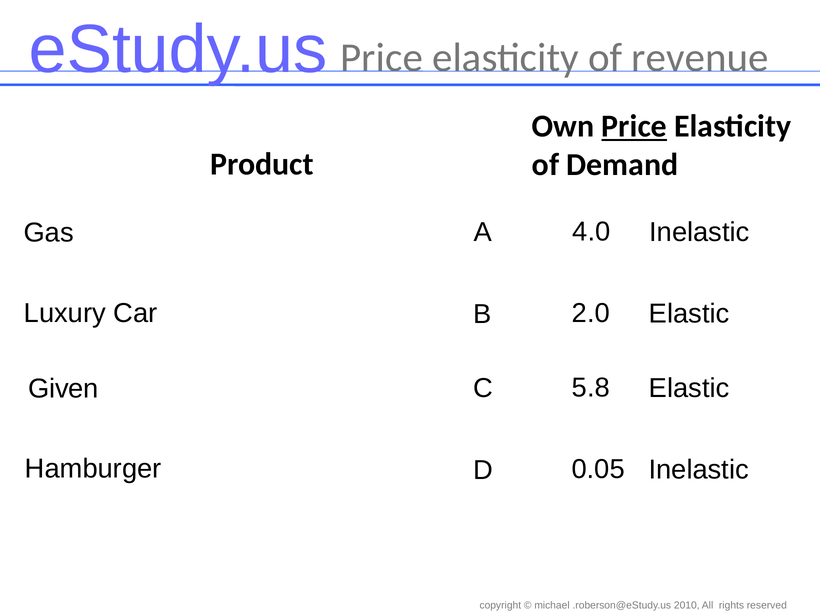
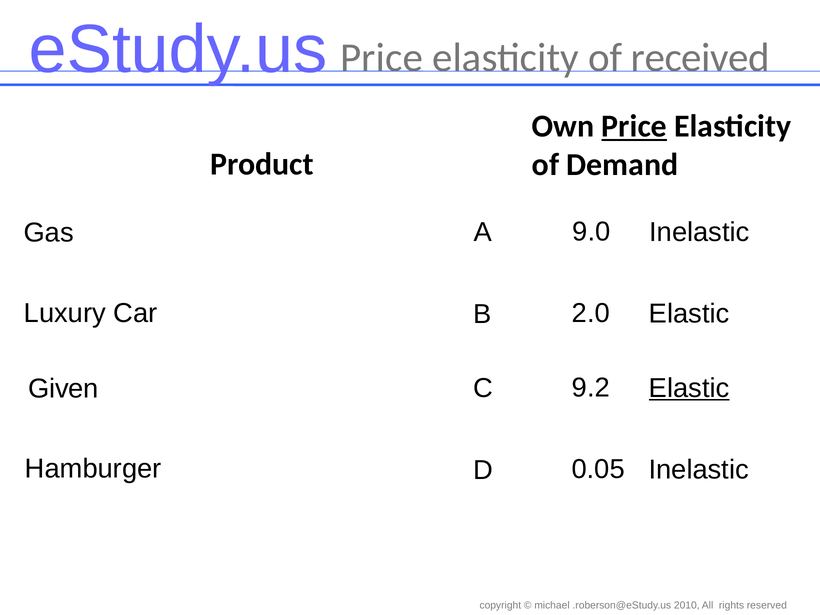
revenue: revenue -> received (700, 58)
4.0: 4.0 -> 9.0 (591, 232)
5.8: 5.8 -> 9.2 (591, 388)
Elastic underline: none -> present (689, 388)
